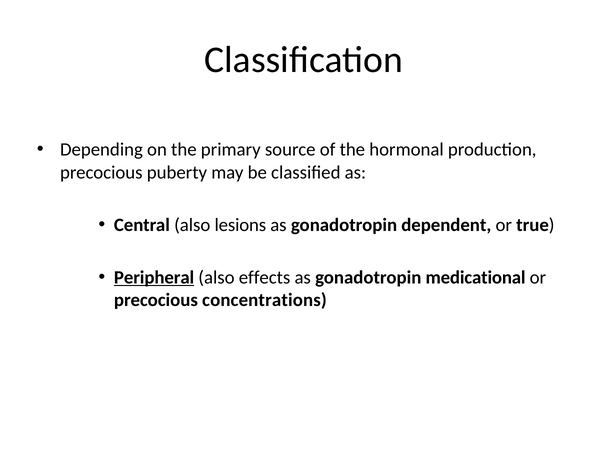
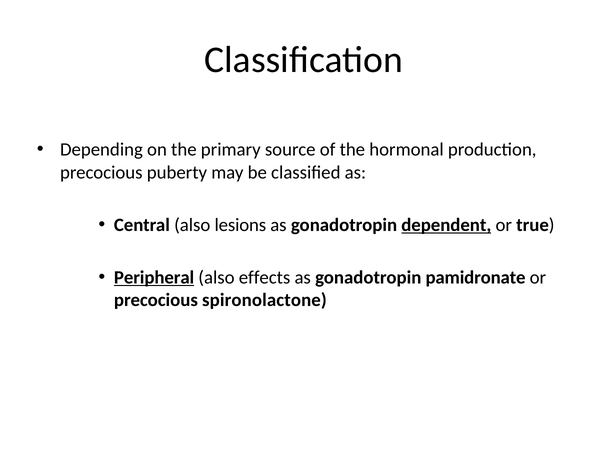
dependent underline: none -> present (446, 225)
medicational: medicational -> pamidronate (476, 278)
concentrations: concentrations -> spironolactone (264, 300)
